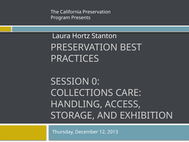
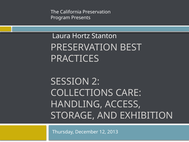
0: 0 -> 2 (96, 81)
